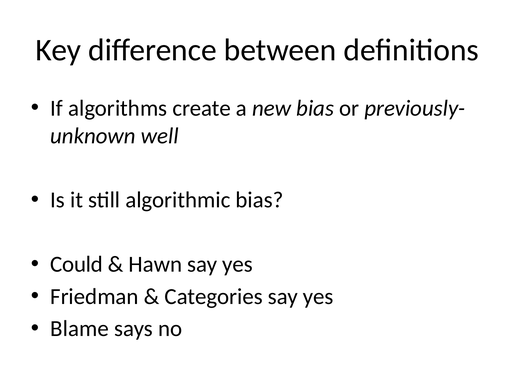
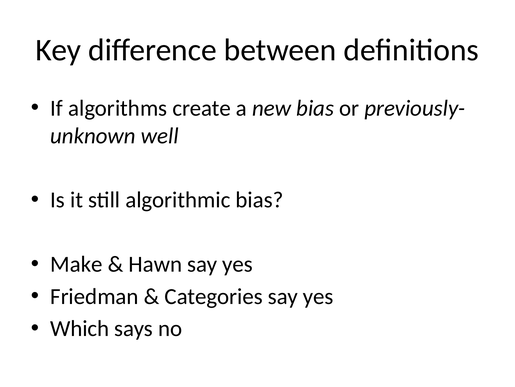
Could: Could -> Make (76, 264)
Blame: Blame -> Which (80, 328)
